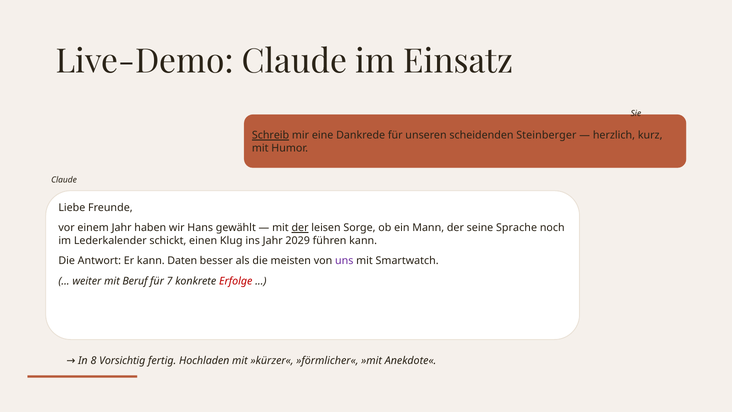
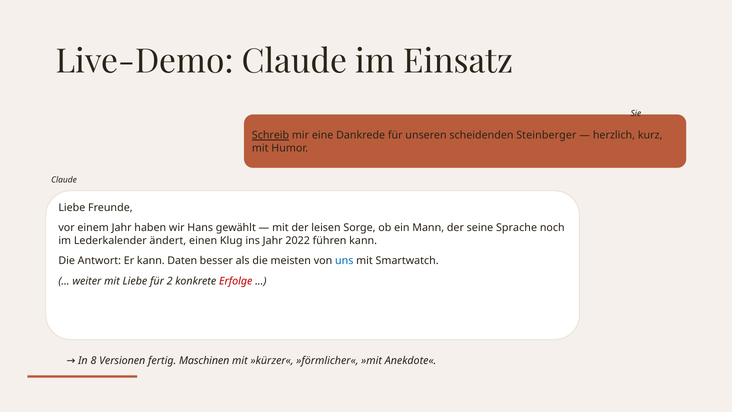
der underline: present -> none (300, 228)
schickt: schickt -> ändert (168, 241)
2029: 2029 -> 2022 (298, 241)
uns colour: purple -> blue (344, 261)
mit Beruf: Beruf -> Liebe (135, 281)
7: 7 -> 2 (170, 281)
Vorsichtig: Vorsichtig -> Versionen (122, 361)
Hochladen: Hochladen -> Maschinen (204, 361)
